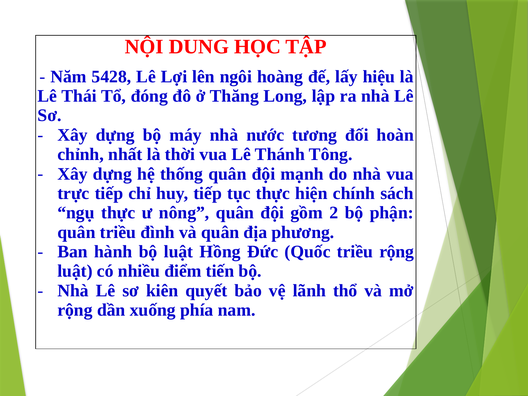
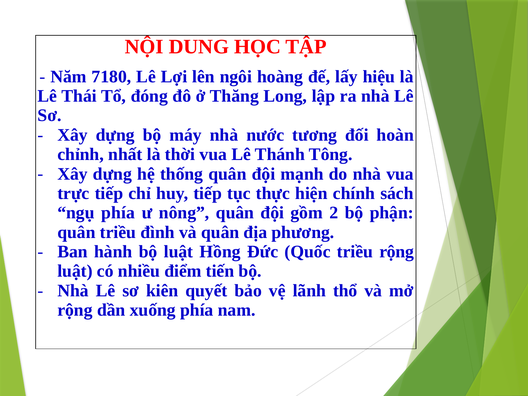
5428: 5428 -> 7180 (111, 77)
ngụ thực: thực -> phía (118, 213)
